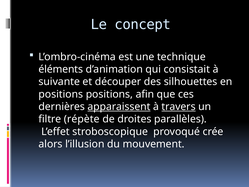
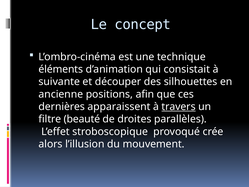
positions: positions -> ancienne (61, 94)
apparaissent underline: present -> none (119, 107)
répète: répète -> beauté (82, 119)
